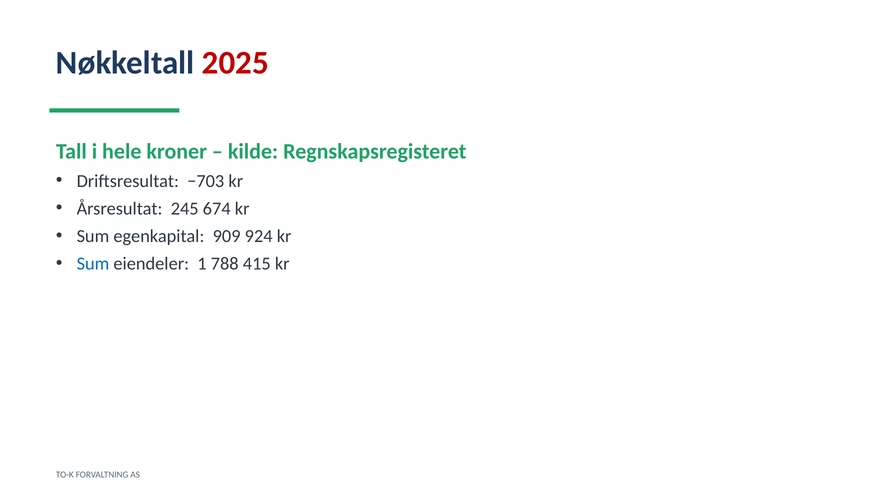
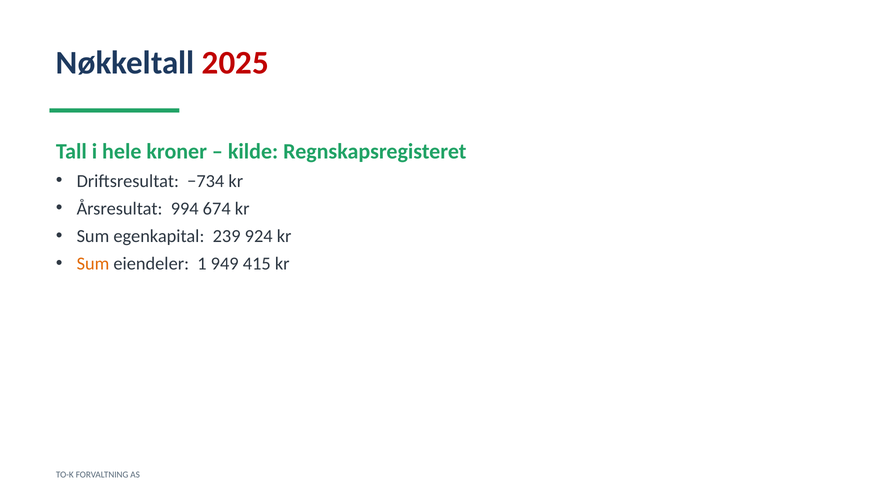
−703: −703 -> −734 (206, 181)
245: 245 -> 994 (185, 208)
909: 909 -> 239 (227, 236)
Sum colour: blue -> orange (93, 264)
788: 788 -> 949 (225, 264)
